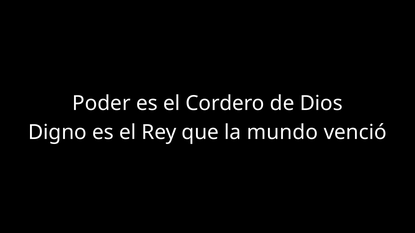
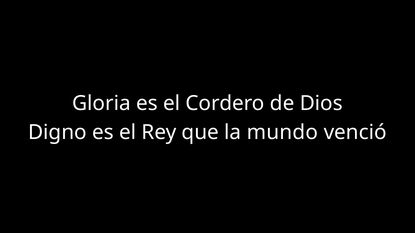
Poder: Poder -> Gloria (101, 104)
